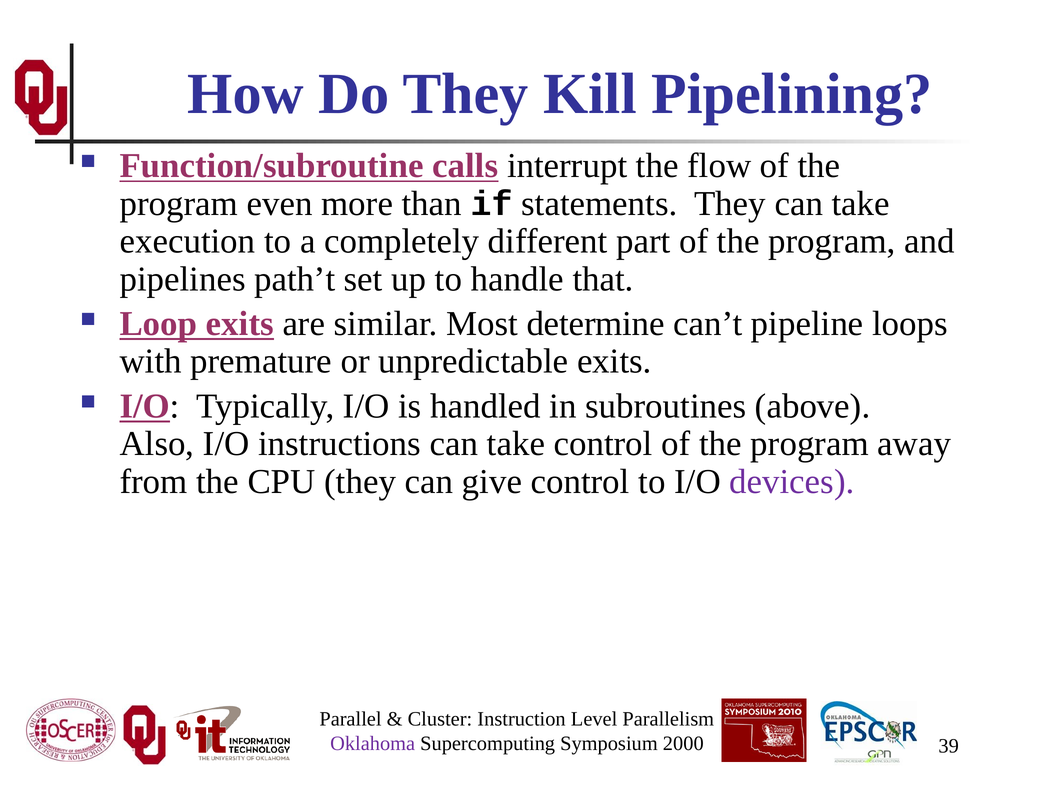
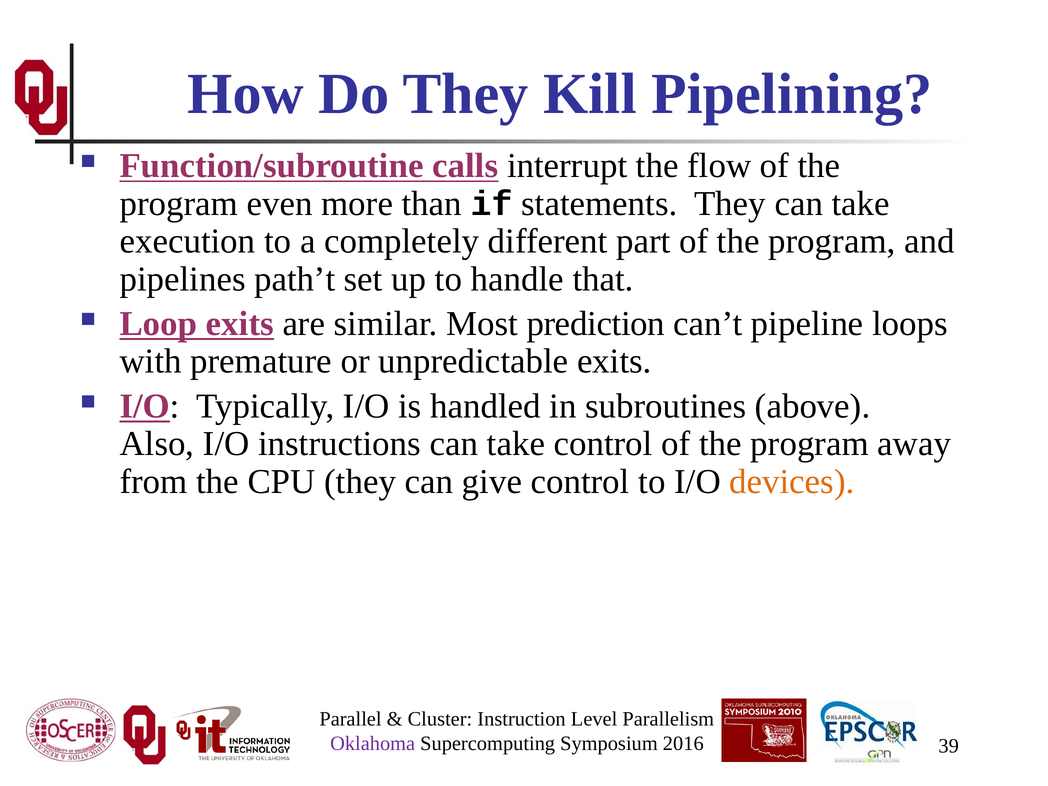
determine: determine -> prediction (596, 324)
devices colour: purple -> orange (792, 481)
2000: 2000 -> 2016 (683, 744)
